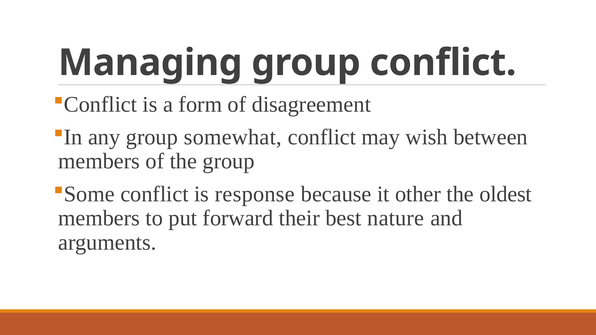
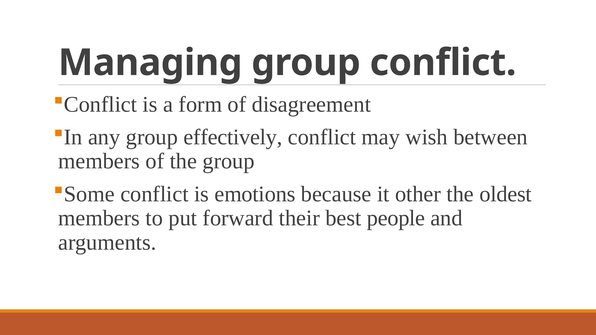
somewhat: somewhat -> effectively (233, 137)
response: response -> emotions (255, 194)
nature: nature -> people (396, 218)
